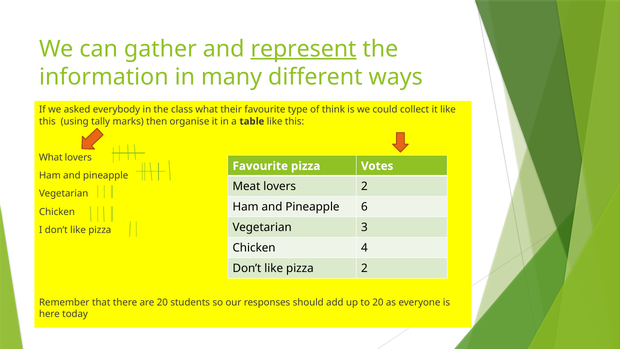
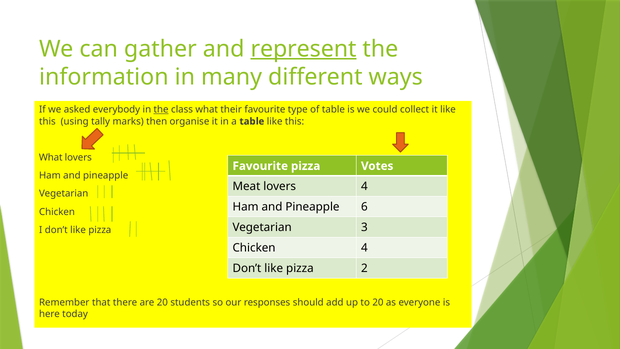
the underline: none -> present (161, 110)
of think: think -> table (333, 110)
lovers 2: 2 -> 4 (364, 186)
